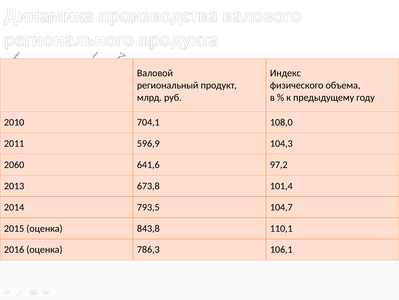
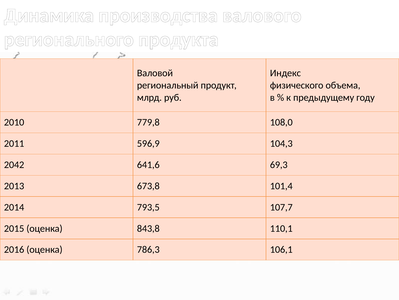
704,1: 704,1 -> 779,8 (148, 122)
2060: 2060 -> 2042 (14, 164)
97,2: 97,2 -> 69,3 (279, 164)
104,7: 104,7 -> 107,7 (281, 207)
